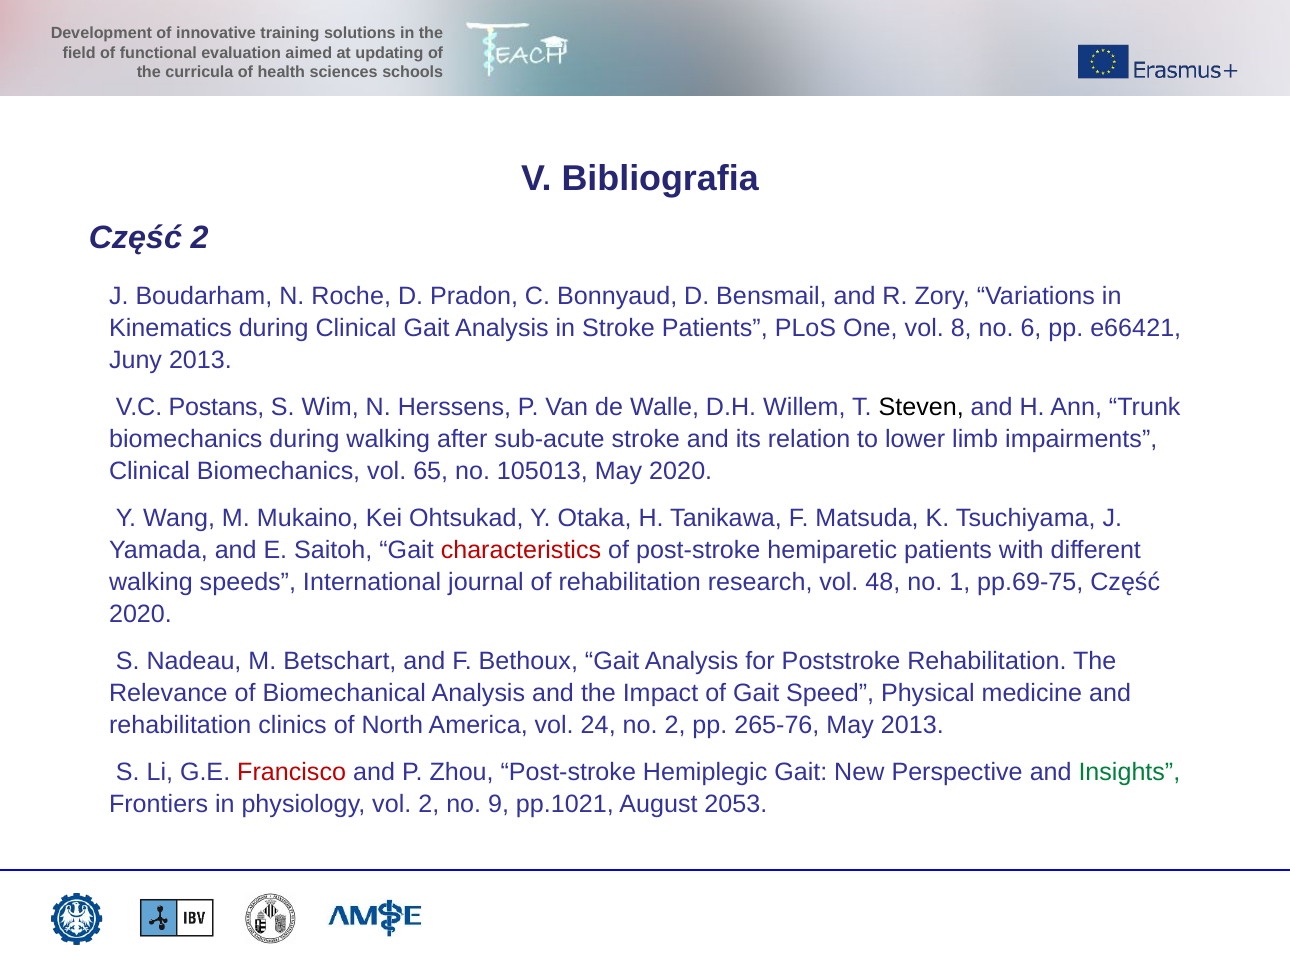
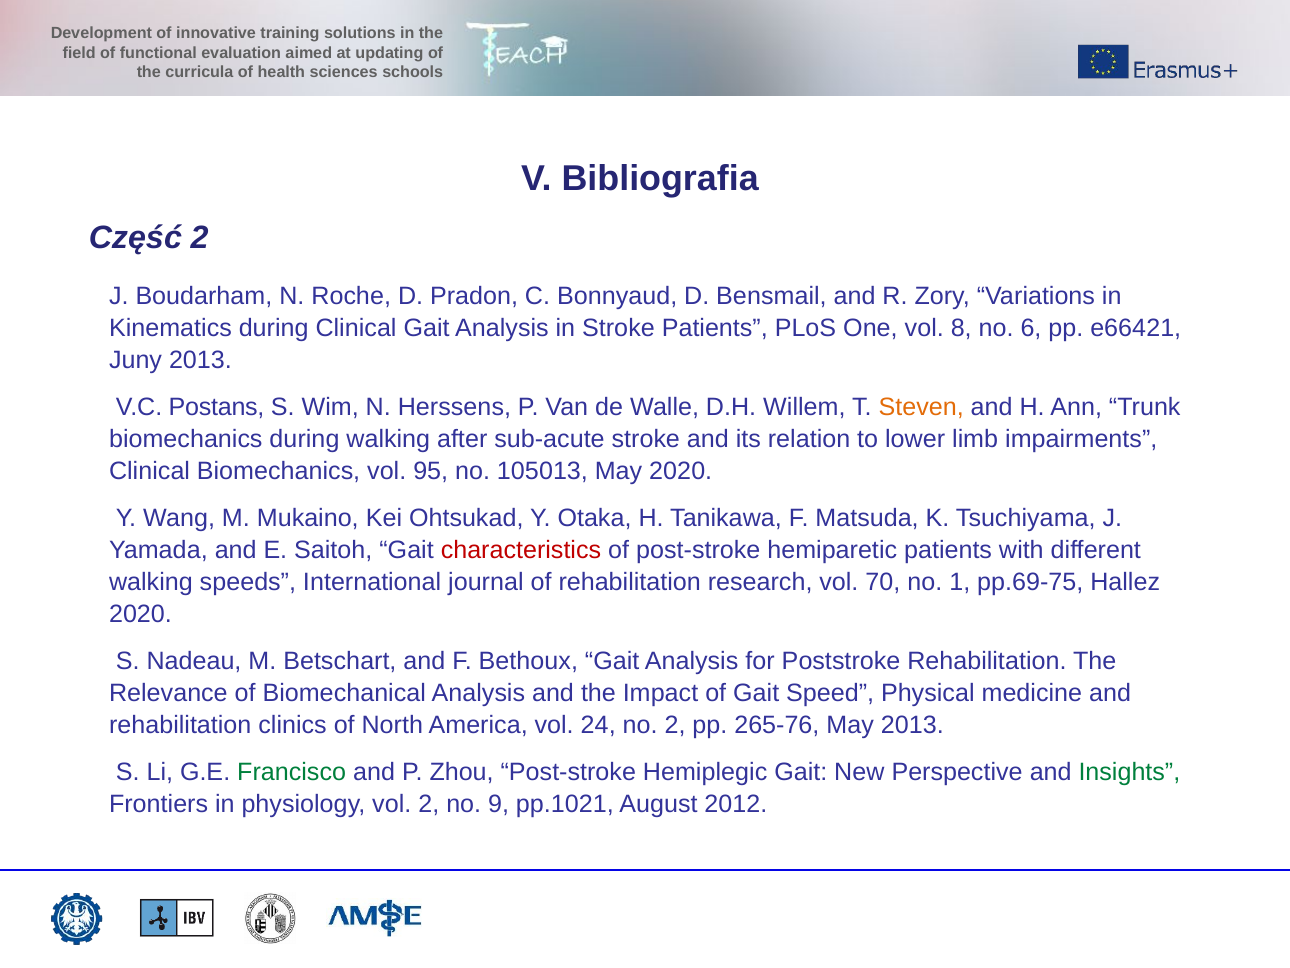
Steven colour: black -> orange (921, 407)
65: 65 -> 95 (431, 471)
48: 48 -> 70 (883, 582)
pp.69-75 Część: Część -> Hallez (1125, 582)
Francisco colour: red -> green (292, 772)
2053: 2053 -> 2012 (736, 804)
